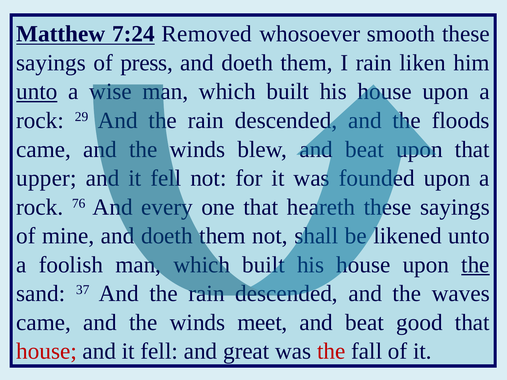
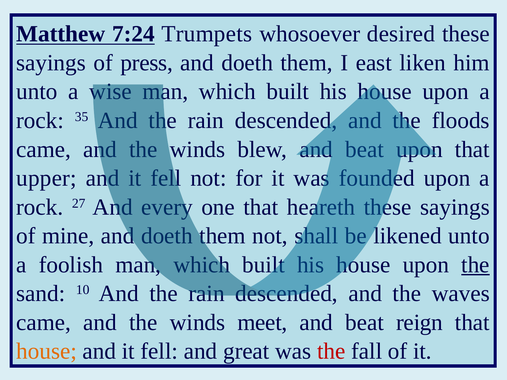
Removed: Removed -> Trumpets (207, 34)
smooth: smooth -> desired (401, 34)
I rain: rain -> east (374, 63)
unto underline: present -> none (37, 92)
29: 29 -> 35 (82, 117)
76: 76 -> 27 (79, 203)
37: 37 -> 10 (83, 290)
good: good -> reign (420, 323)
house colour: red -> orange (47, 351)
